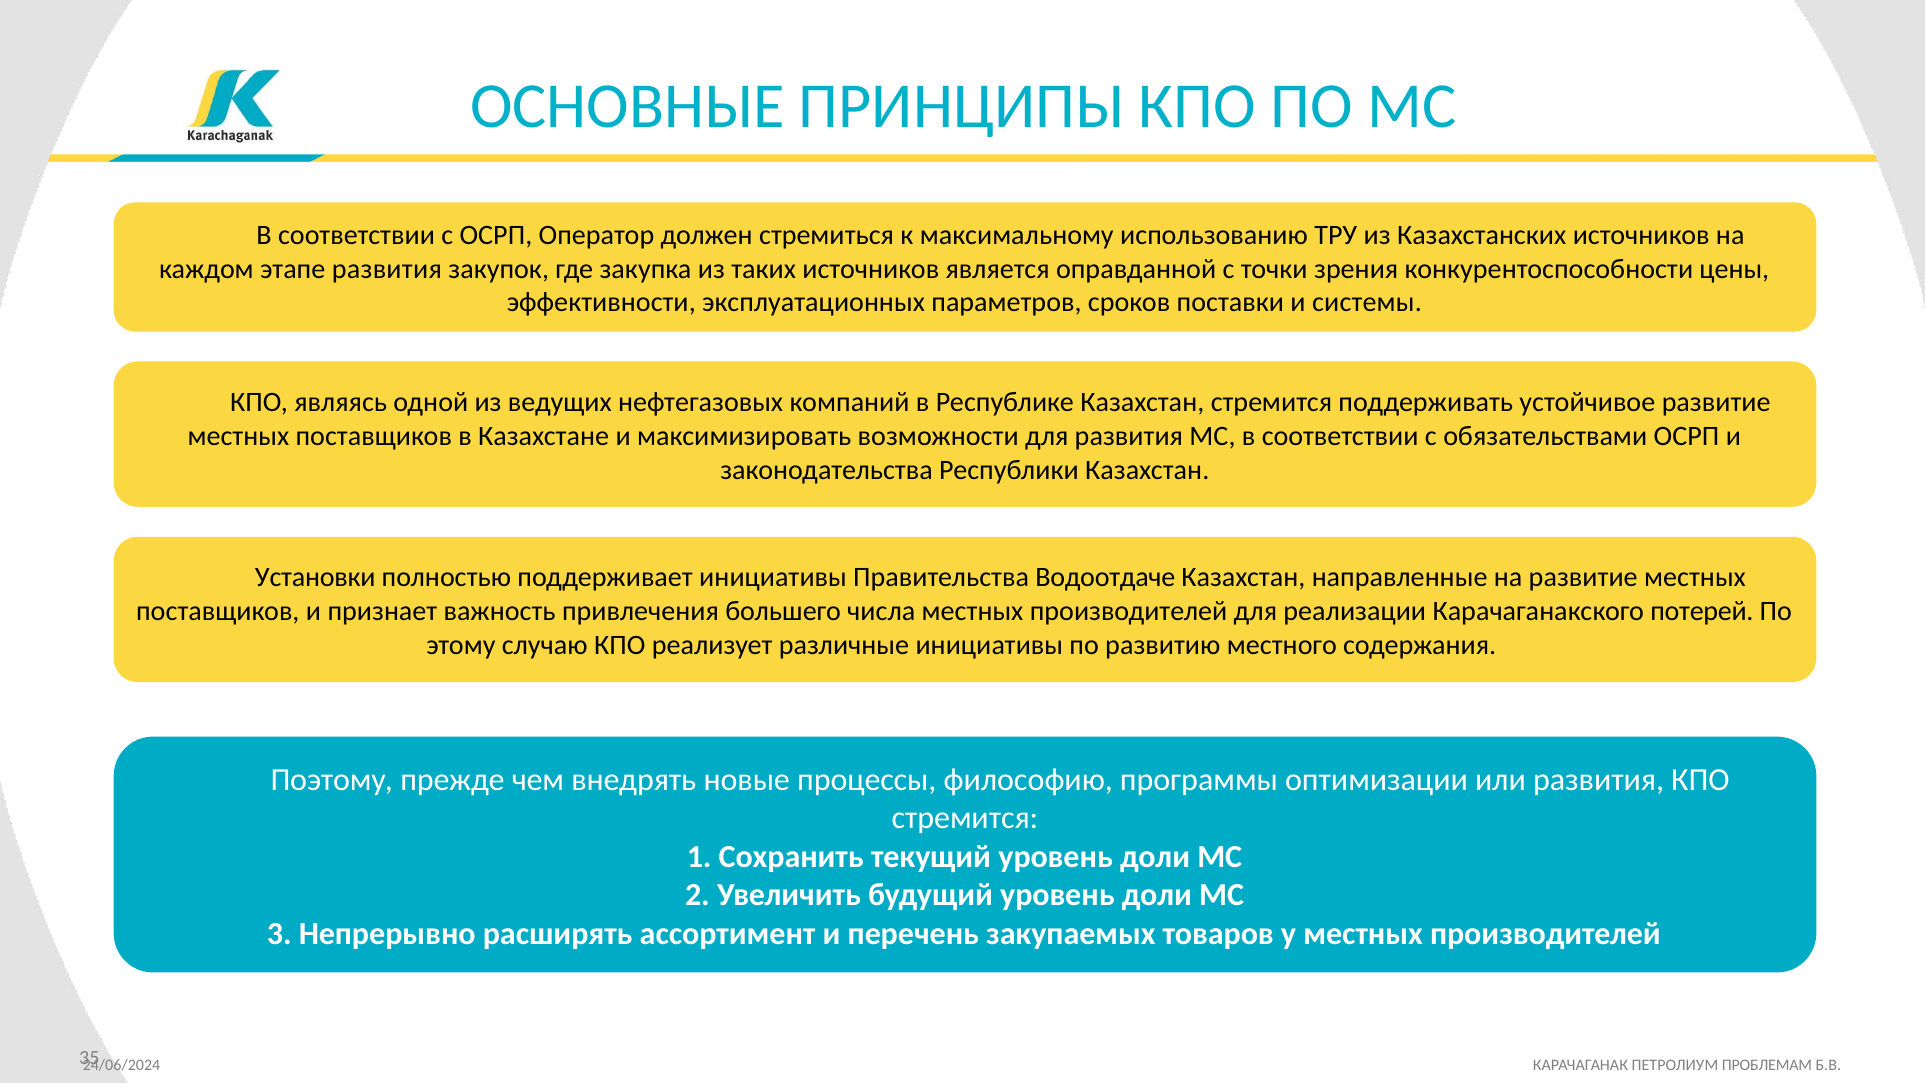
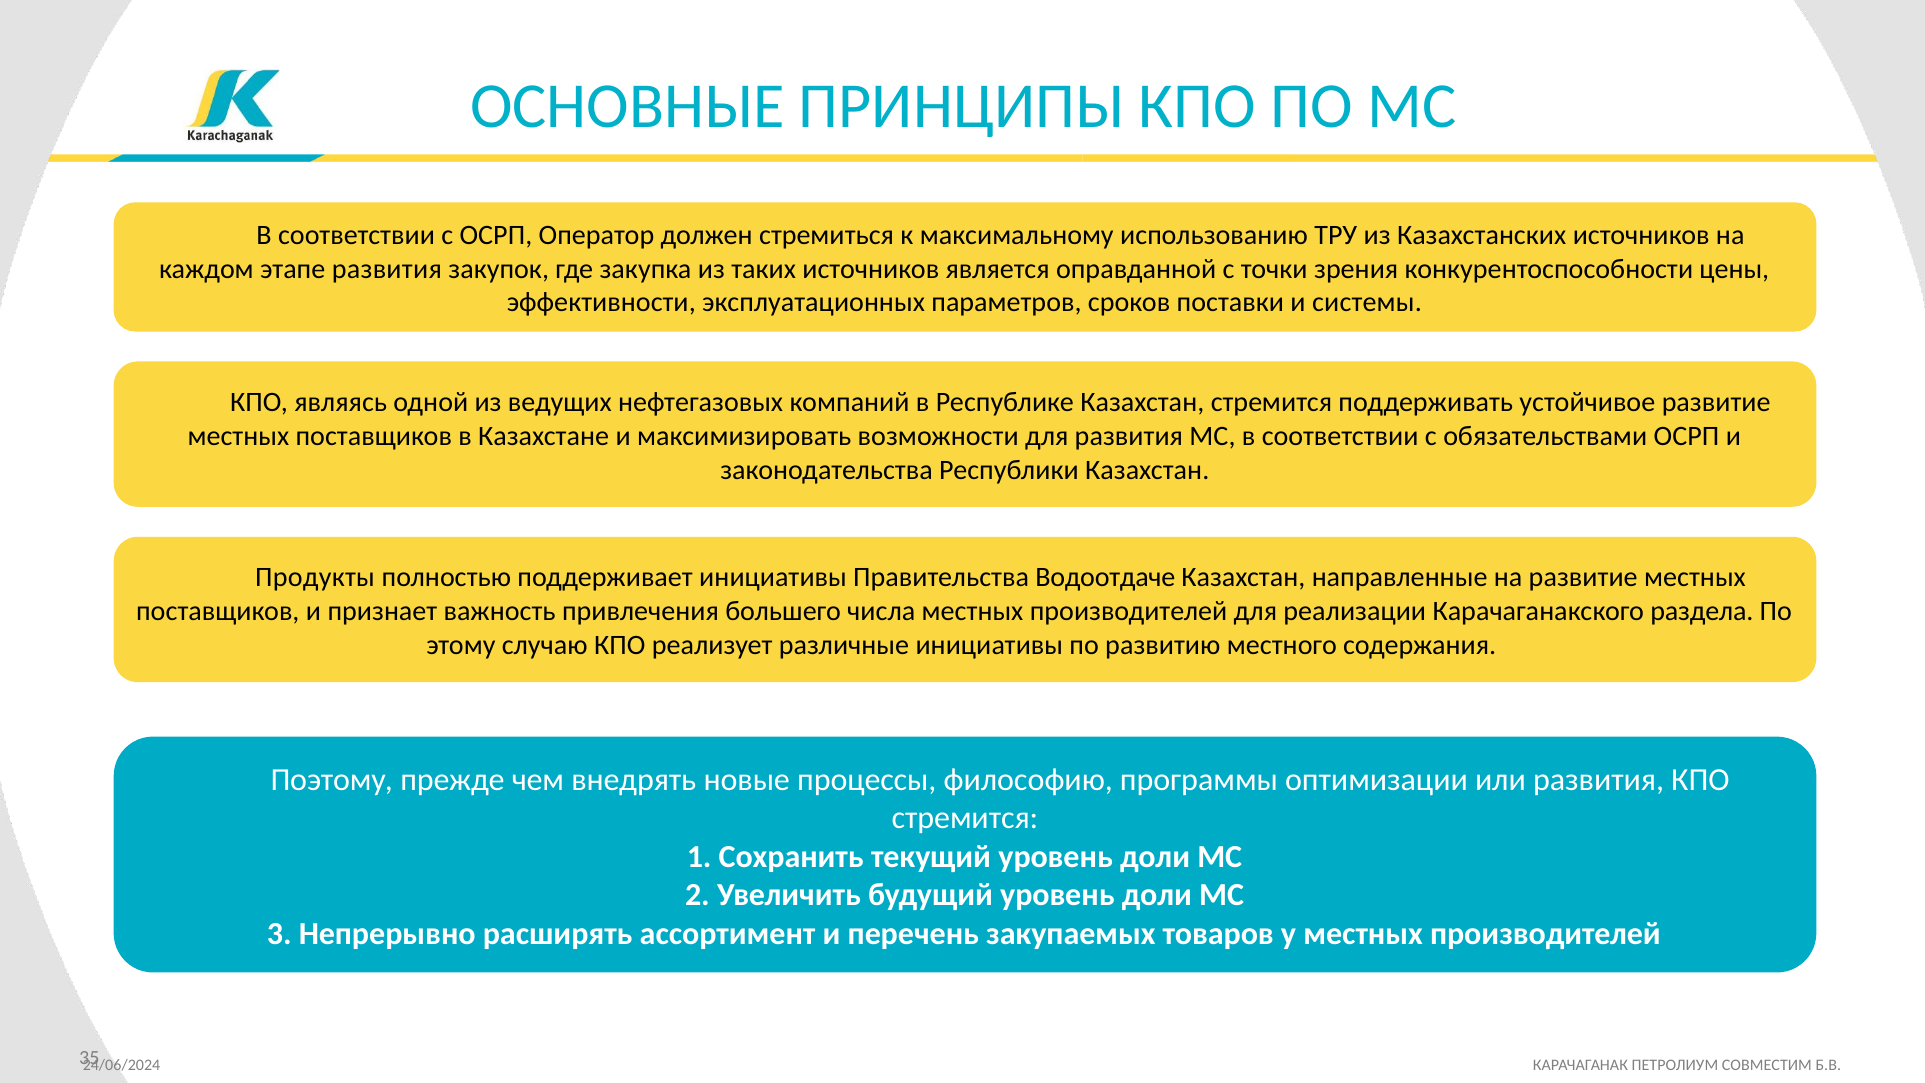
Установки: Установки -> Продукты (315, 578)
потерей: потерей -> раздела (1702, 611)
ПРОБЛЕМАМ: ПРОБЛЕМАМ -> СОВМЕСТИМ (1767, 1065)
